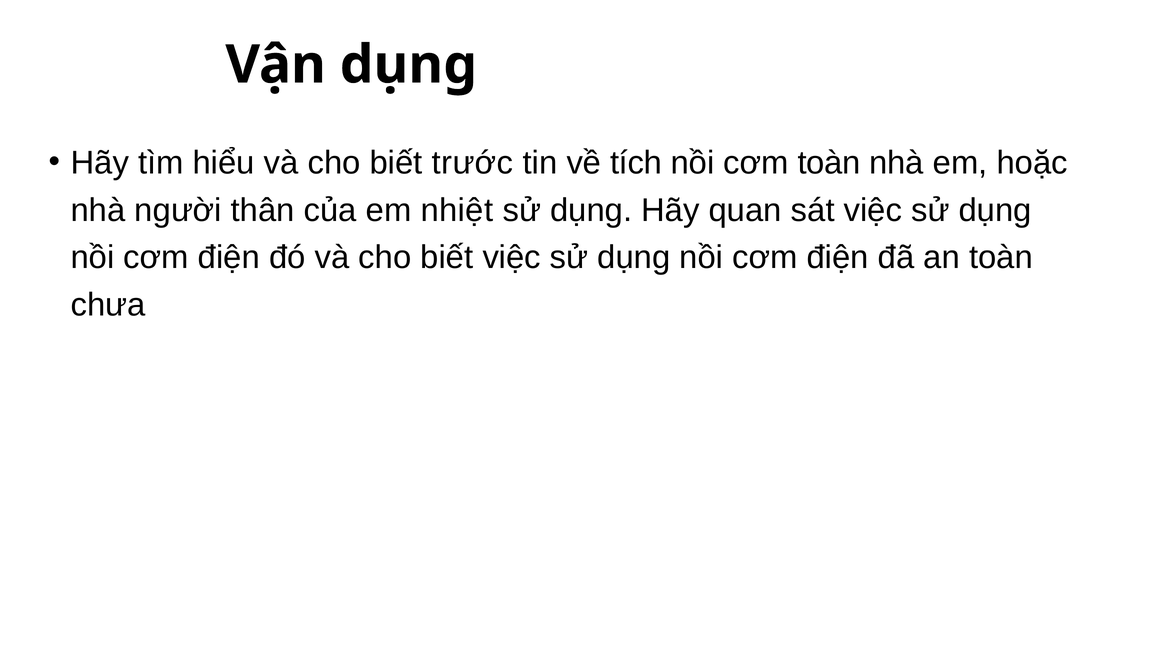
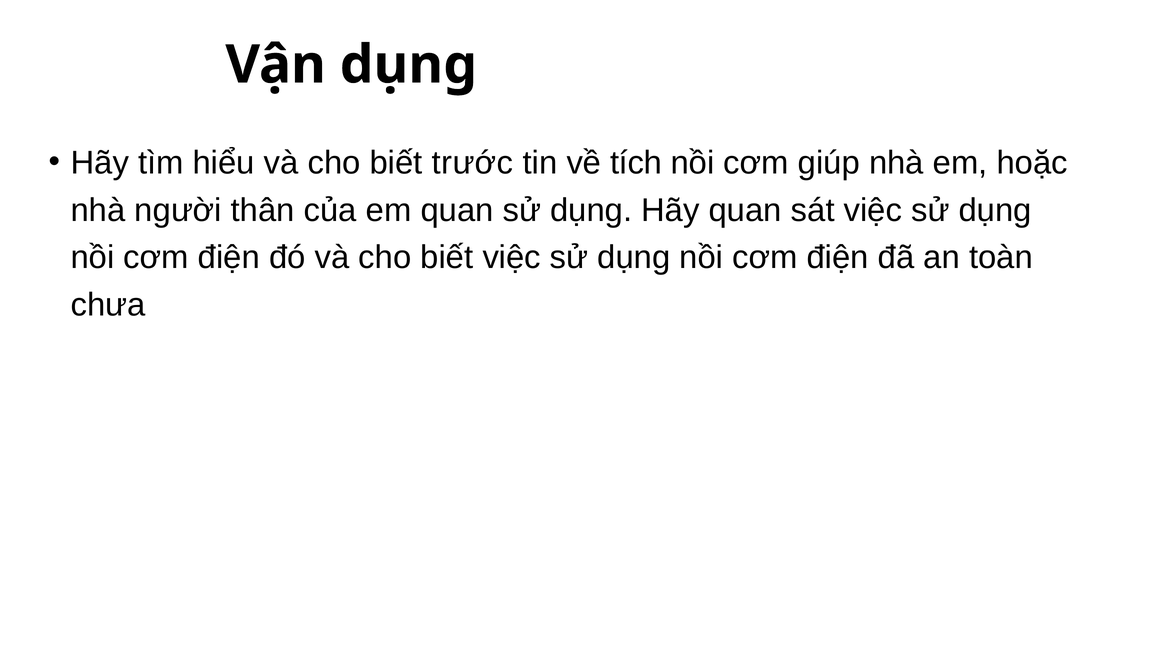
cơm toàn: toàn -> giúp (829, 163)
em nhiệt: nhiệt -> quan (457, 210)
